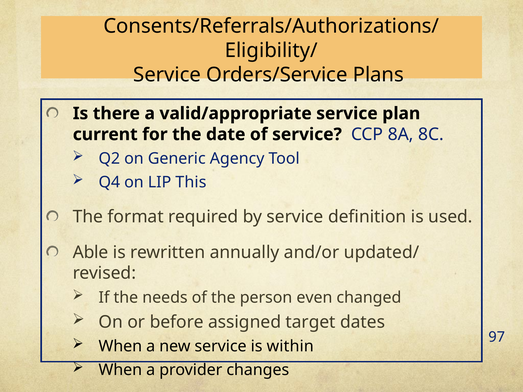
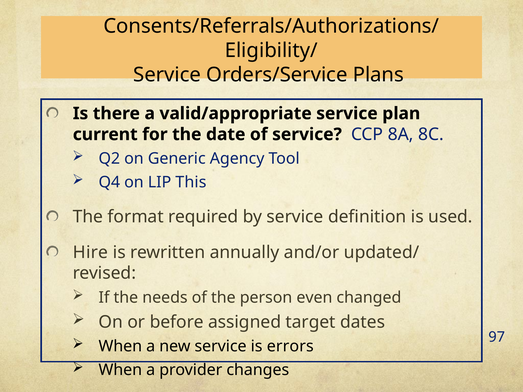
Able: Able -> Hire (90, 252)
within: within -> errors (290, 346)
